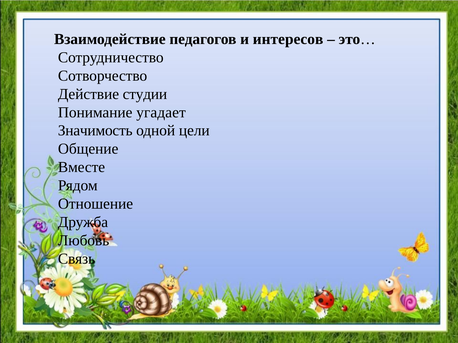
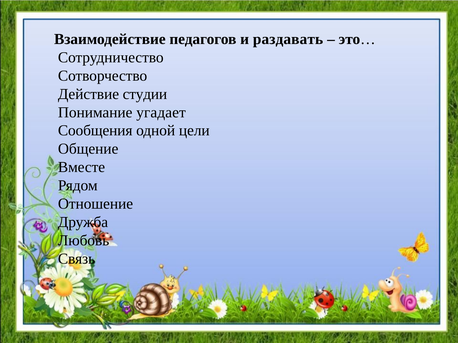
интересов: интересов -> раздавать (288, 39)
Значимость: Значимость -> Сообщения (95, 131)
